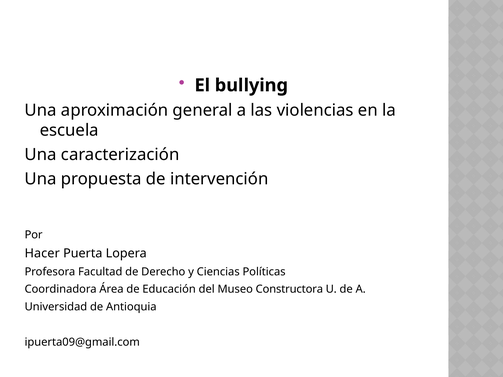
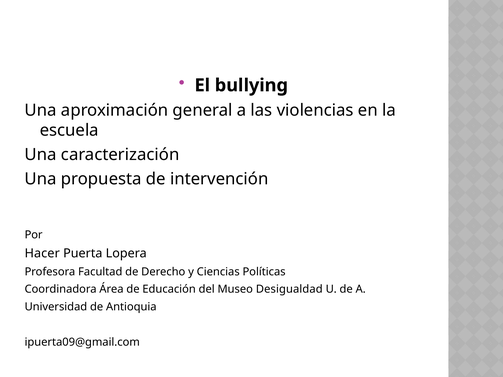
Constructora: Constructora -> Desigualdad (289, 289)
